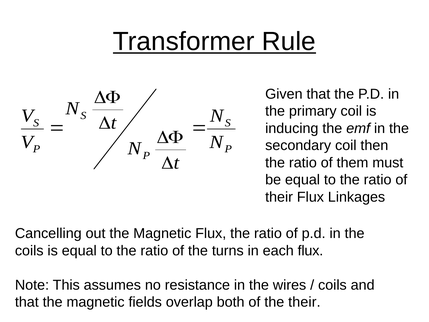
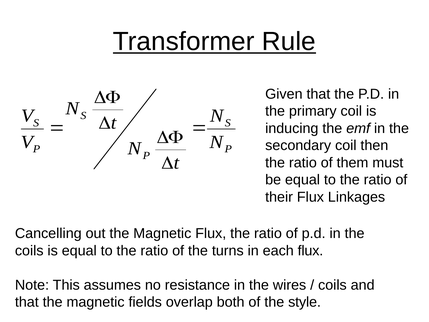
the their: their -> style (305, 302)
